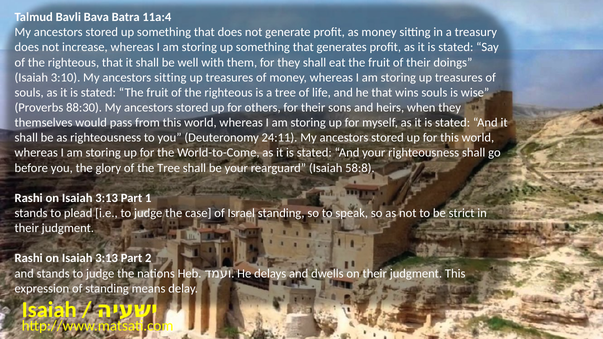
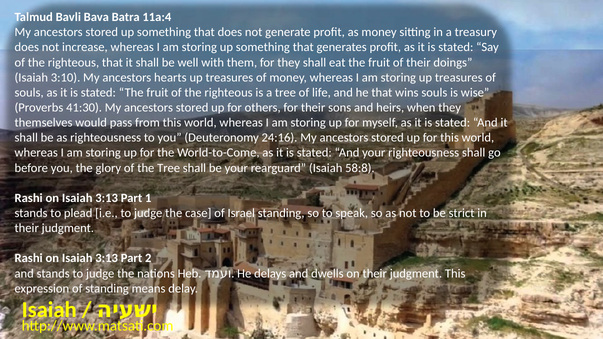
ancestors sitting: sitting -> hearts (170, 78)
88:30: 88:30 -> 41:30 (84, 108)
24:11: 24:11 -> 24:16 (279, 138)
